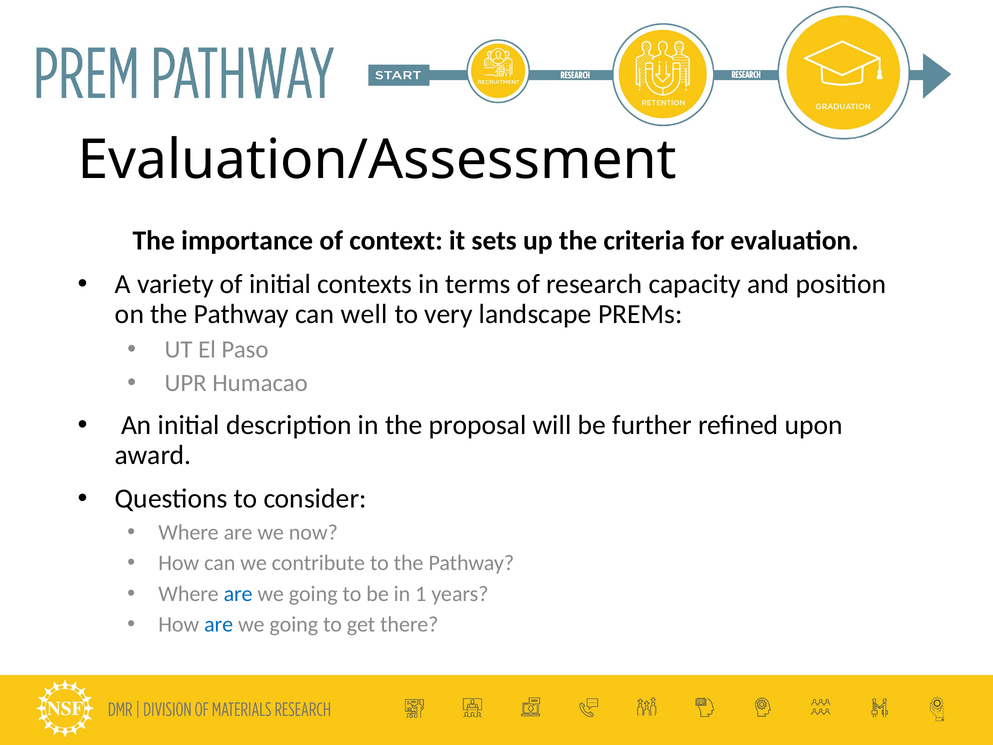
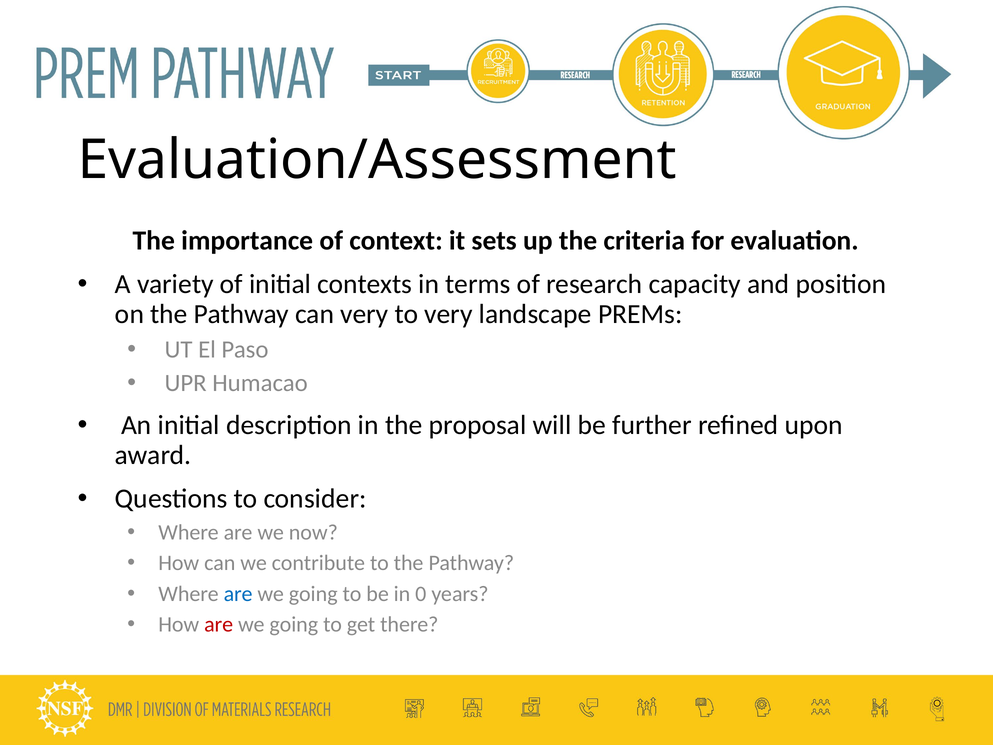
can well: well -> very (364, 314)
1: 1 -> 0 (421, 594)
are colour: blue -> red (219, 624)
